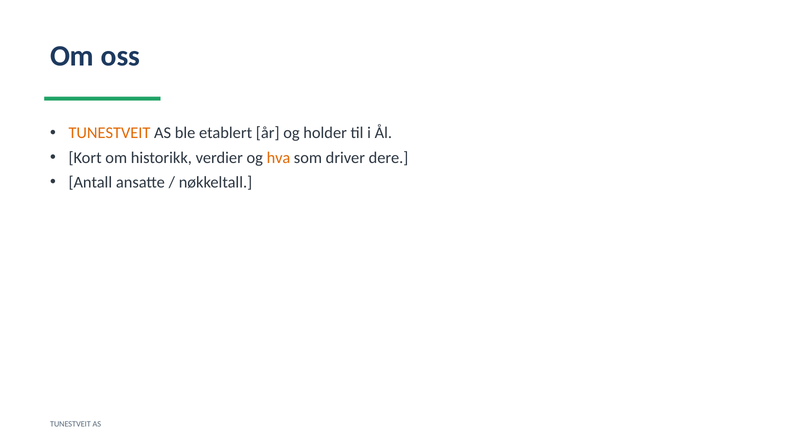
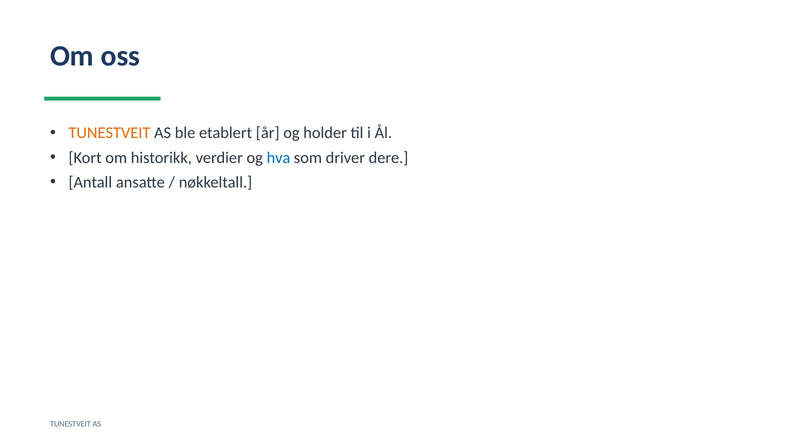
hva colour: orange -> blue (278, 158)
